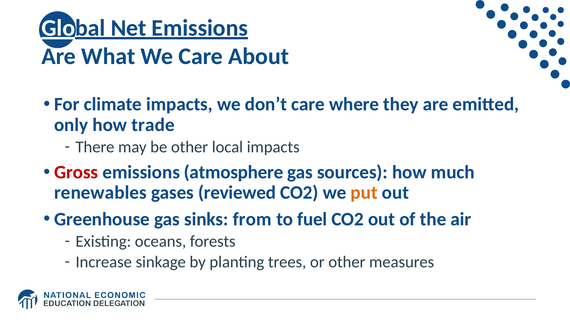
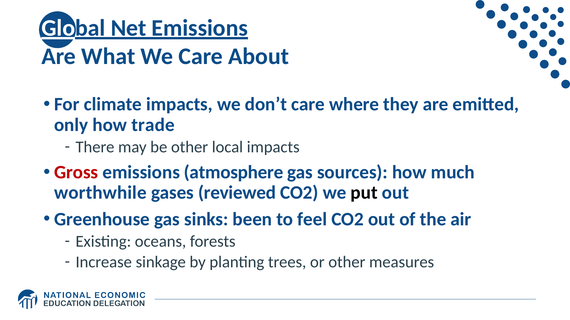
renewables: renewables -> worthwhile (100, 193)
put colour: orange -> black (364, 193)
from: from -> been (252, 220)
fuel: fuel -> feel (312, 220)
